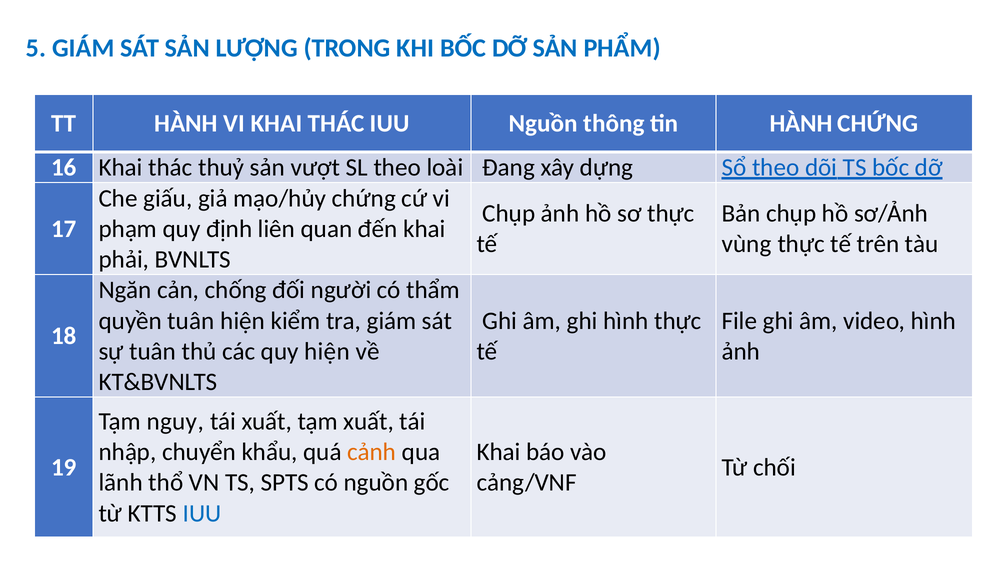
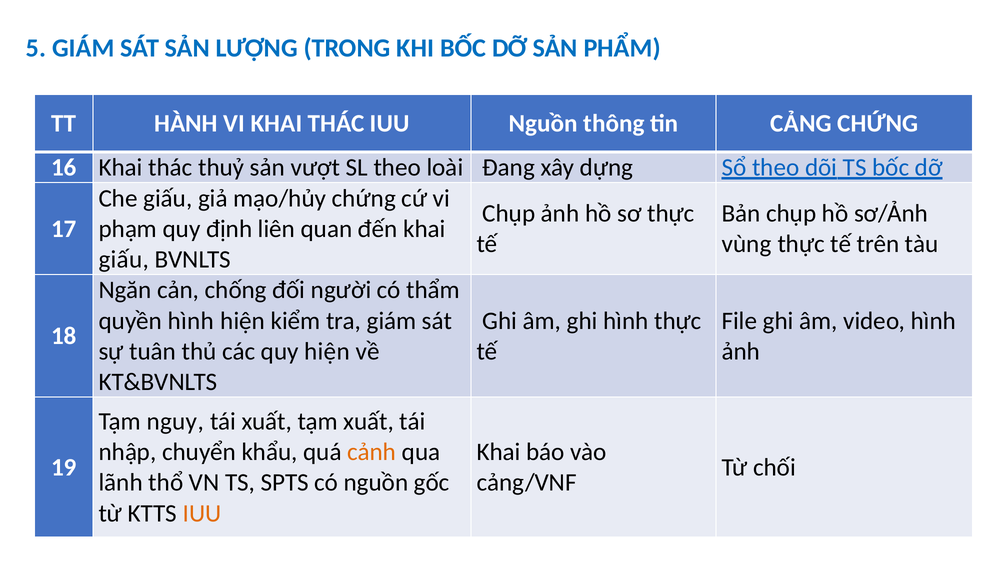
tin HÀNH: HÀNH -> CẢNG (801, 124)
phải: phải -> giấu (124, 260)
quyền tuân: tuân -> hình (191, 321)
IUU colour: blue -> orange (202, 514)
